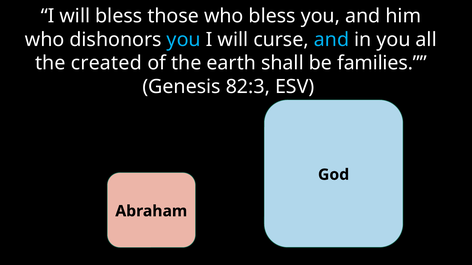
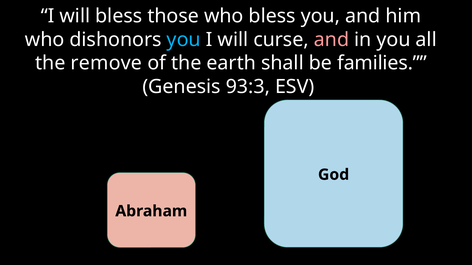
and colour: light blue -> pink (331, 40)
created: created -> remove (106, 63)
82:3: 82:3 -> 93:3 (248, 87)
